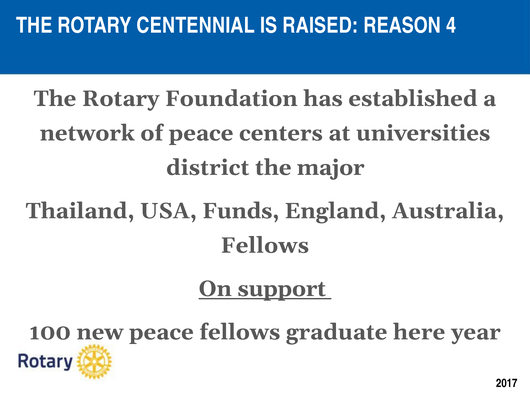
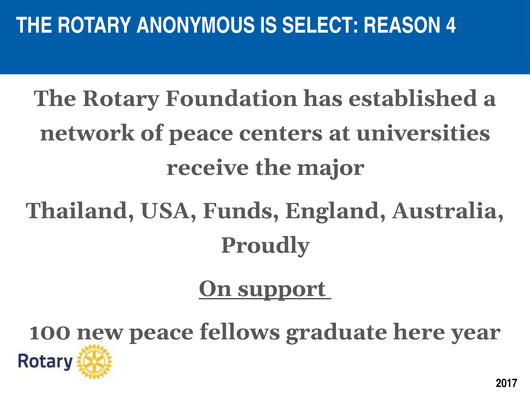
CENTENNIAL: CENTENNIAL -> ANONYMOUS (196, 25)
RAISED: RAISED -> SELECT (320, 25)
district: district -> receive (208, 167)
Fellows: Fellows -> Proudly (265, 245)
